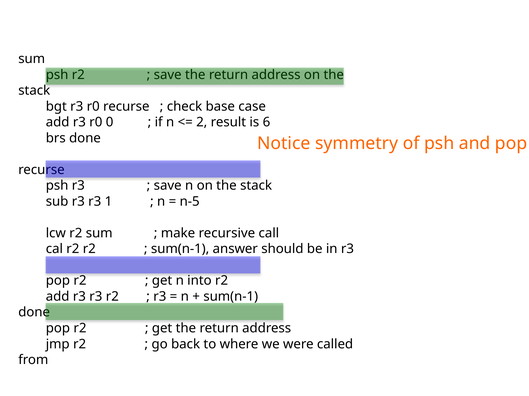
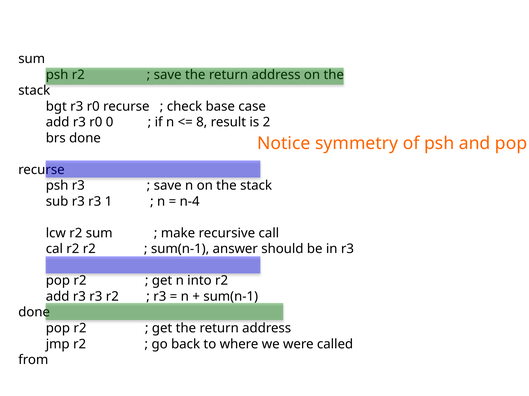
2: 2 -> 8 (202, 122)
6: 6 -> 2 (266, 122)
n-5: n-5 -> n-4 (190, 202)
